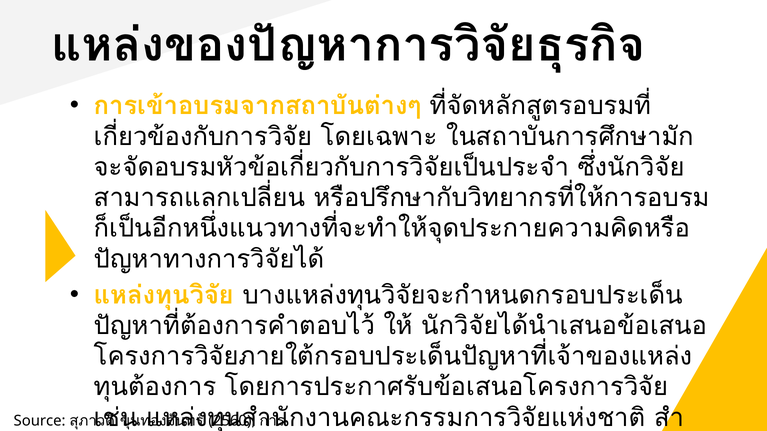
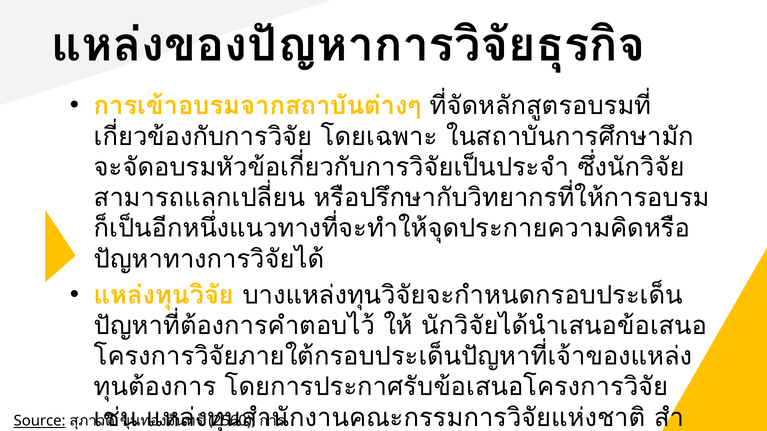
Source underline: none -> present (40, 421)
